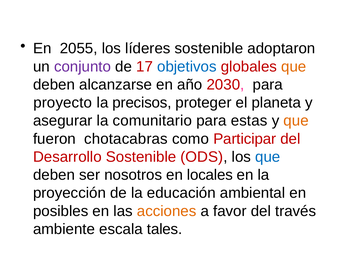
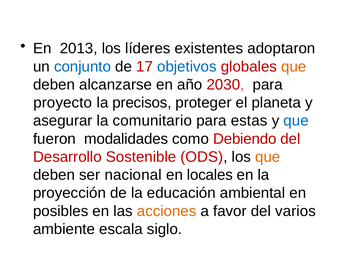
2055: 2055 -> 2013 (79, 49)
líderes sostenible: sostenible -> existentes (209, 49)
conjunto colour: purple -> blue (82, 67)
que colour: orange -> blue (296, 121)
chotacabras: chotacabras -> modalidades (126, 139)
Participar: Participar -> Debiendo (245, 139)
que colour: blue -> orange (268, 157)
nosotros: nosotros -> nacional (133, 175)
través: través -> varios (296, 211)
tales: tales -> siglo (165, 229)
